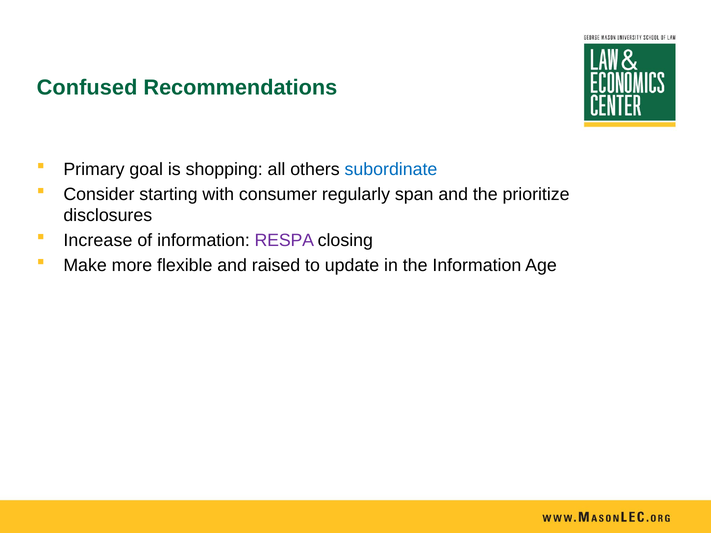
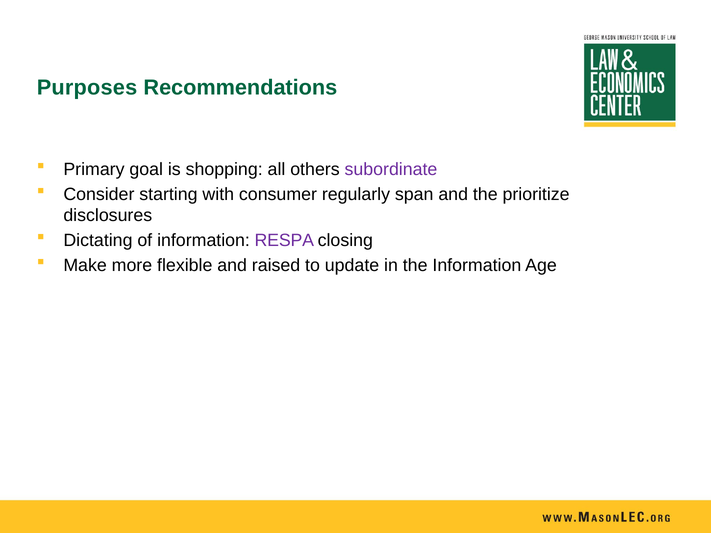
Confused: Confused -> Purposes (87, 88)
subordinate colour: blue -> purple (391, 170)
Increase: Increase -> Dictating (98, 241)
